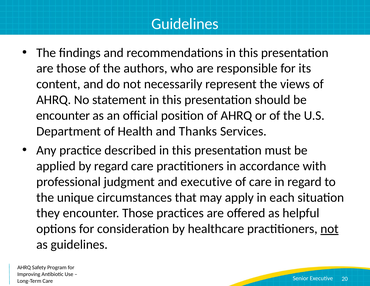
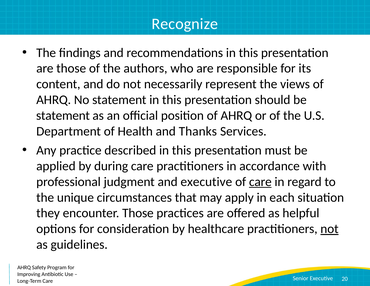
Guidelines: Guidelines -> Recognize (185, 24)
encounter: encounter -> statement (63, 116)
by regard: regard -> during (111, 166)
care underline: none -> present (260, 182)
